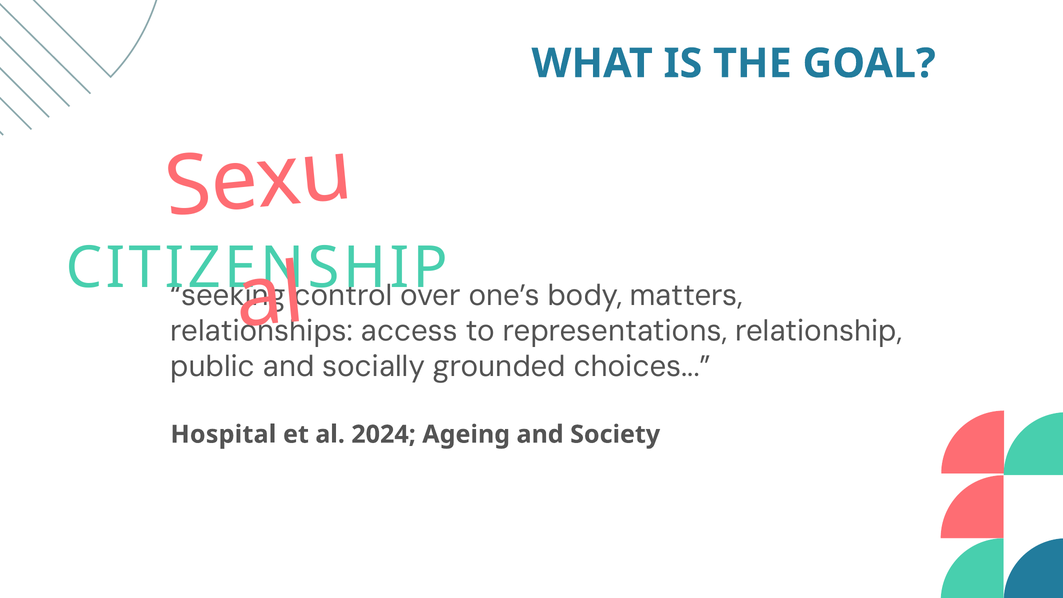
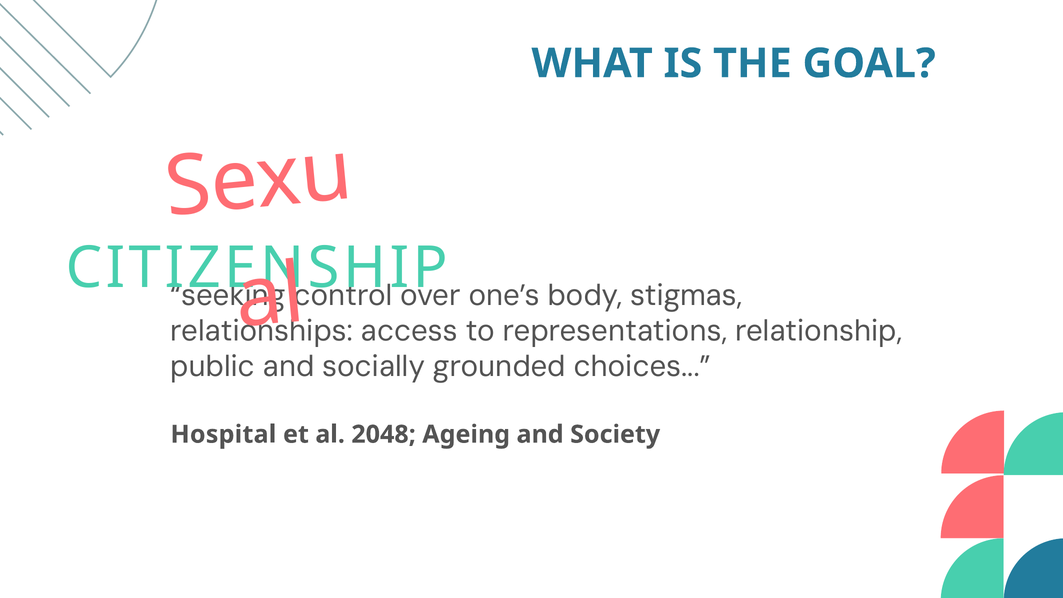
matters: matters -> stigmas (686, 296)
2024: 2024 -> 2048 (384, 434)
